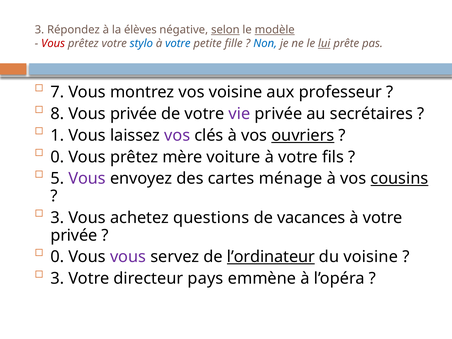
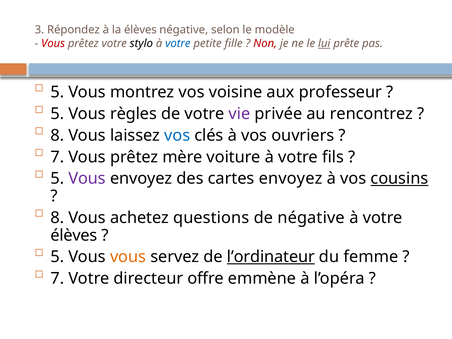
selon underline: present -> none (225, 30)
modèle underline: present -> none (275, 30)
stylo colour: blue -> black (141, 43)
Non colour: blue -> red (265, 43)
7: 7 -> 5 (57, 92)
8: 8 -> 5 (57, 114)
Vous privée: privée -> règles (133, 114)
secrétaires: secrétaires -> rencontrez (371, 114)
1: 1 -> 8 (57, 135)
vos colour: purple -> blue (177, 135)
ouvriers underline: present -> none (303, 135)
0: 0 -> 7 (57, 157)
cartes ménage: ménage -> envoyez (291, 179)
3: 3 -> 8 (57, 218)
de vacances: vacances -> négative (311, 218)
privée: privée -> élèves (74, 235)
0: 0 -> 5 (57, 257)
vous colour: purple -> orange (128, 257)
du voisine: voisine -> femme (371, 257)
3: 3 -> 7 (57, 278)
pays: pays -> offre (206, 278)
